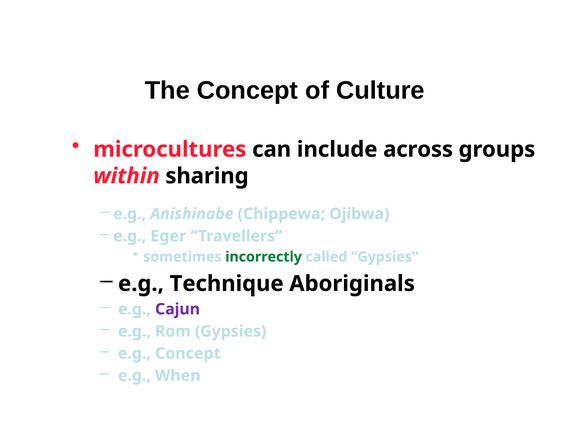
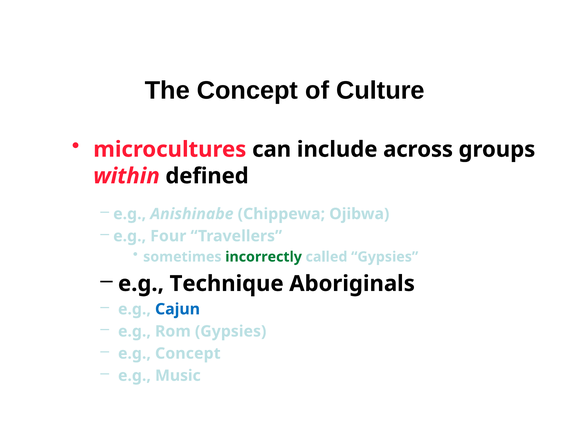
sharing: sharing -> defined (207, 176)
Eger: Eger -> Four (168, 236)
Cajun colour: purple -> blue (178, 310)
When: When -> Music (178, 376)
